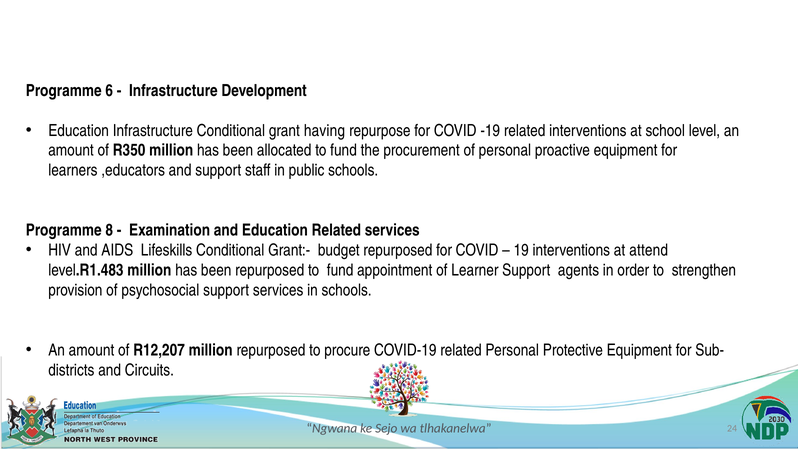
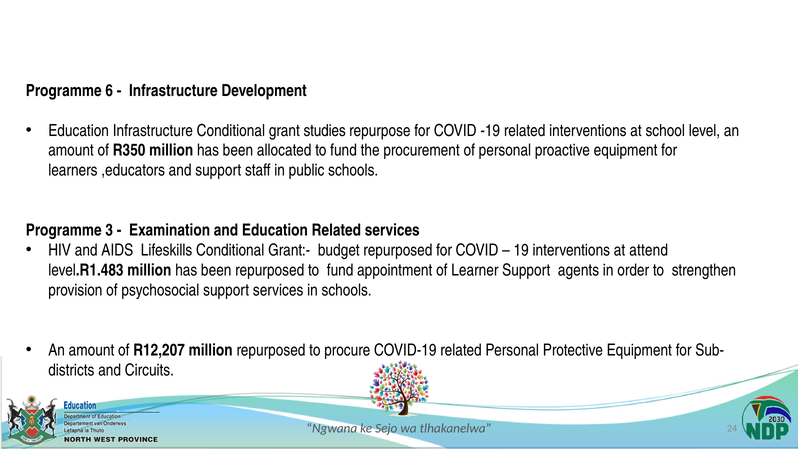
having: having -> studies (325, 130)
8: 8 -> 3 (109, 230)
